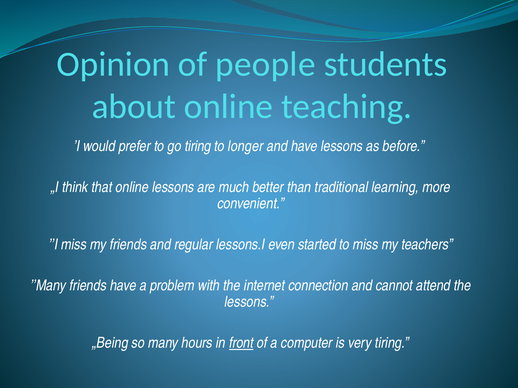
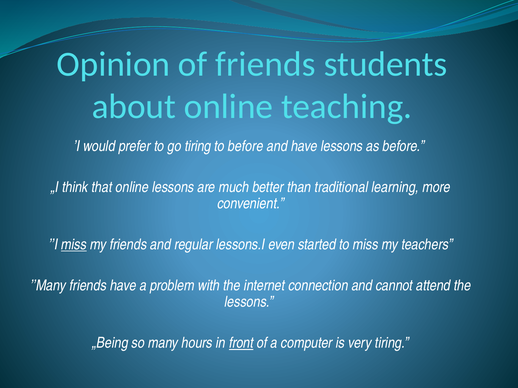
of people: people -> friends (265, 64)
to longer: longer -> before (246, 146)
miss underline: none -> present (74, 245)
